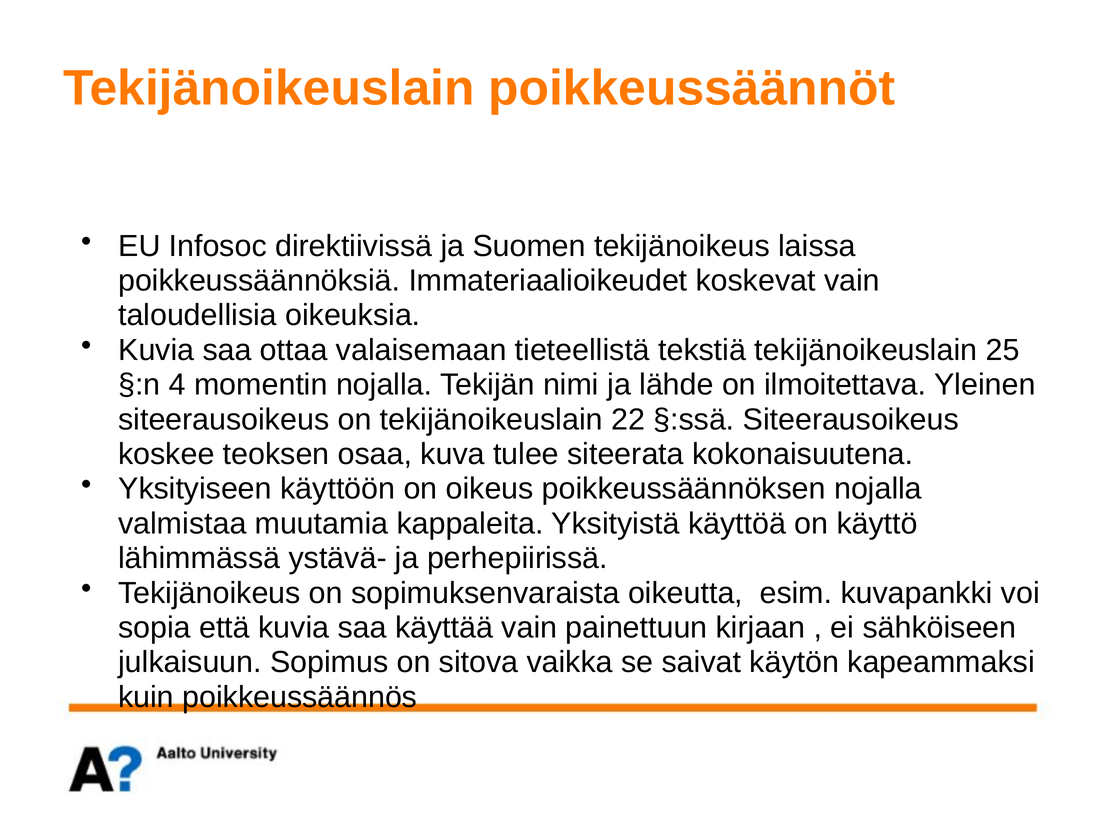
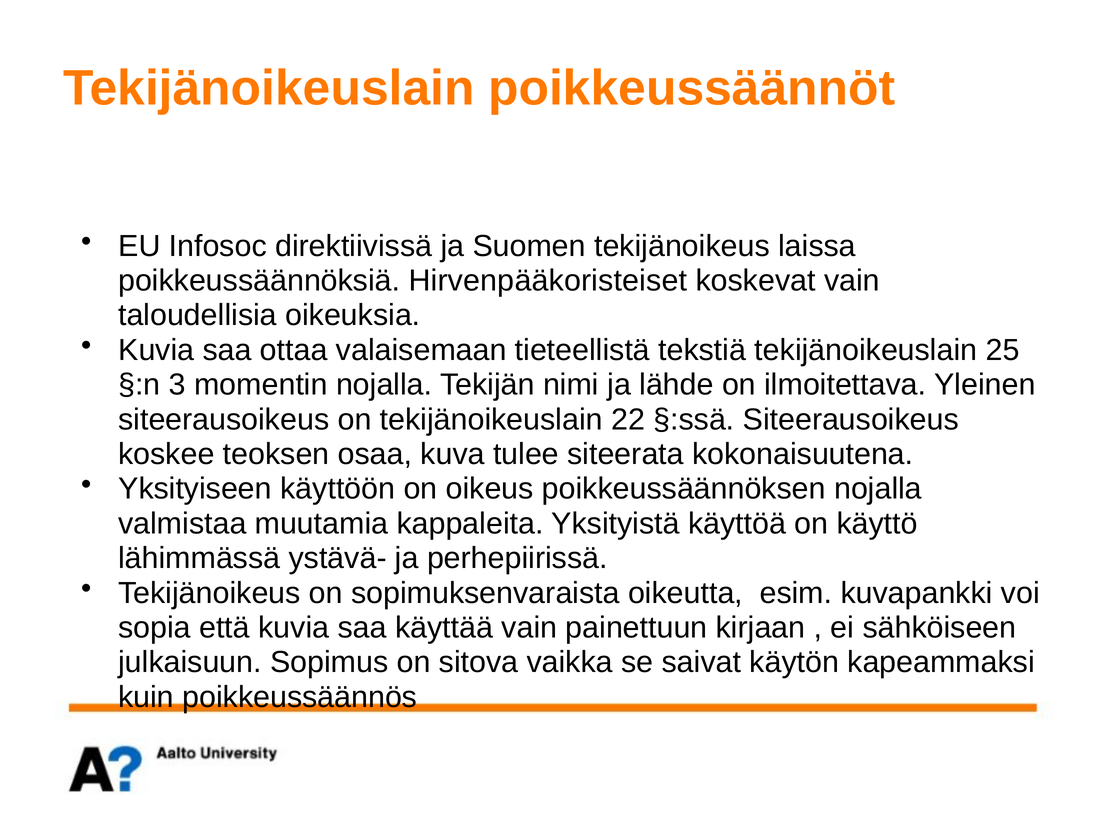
Immateriaalioikeudet: Immateriaalioikeudet -> Hirvenpääkoristeiset (548, 281)
4: 4 -> 3 (177, 385)
